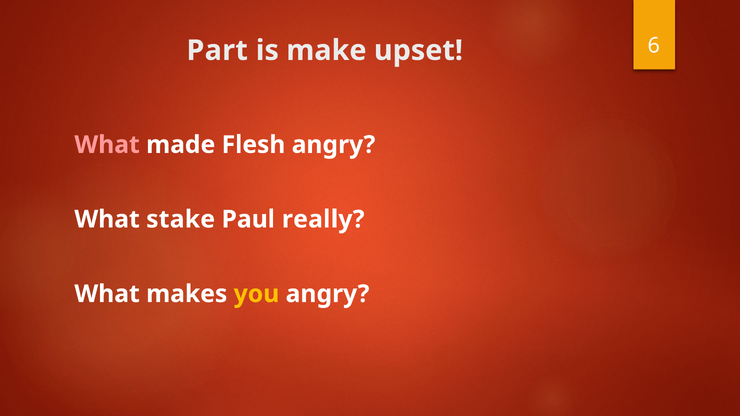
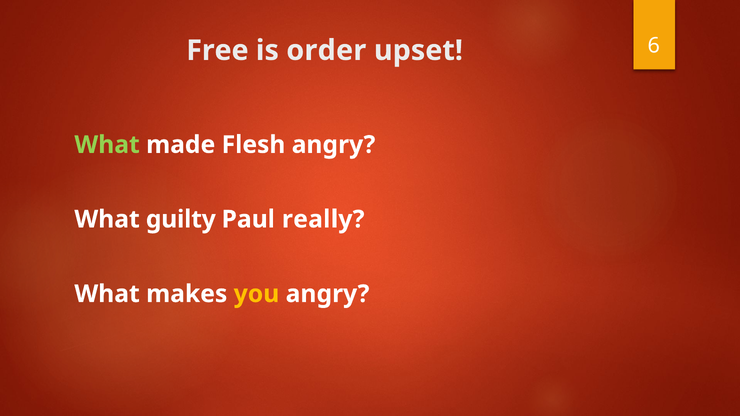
Part: Part -> Free (217, 50)
make: make -> order (326, 50)
What colour: pink -> light green (107, 145)
stake: stake -> guilty (181, 219)
